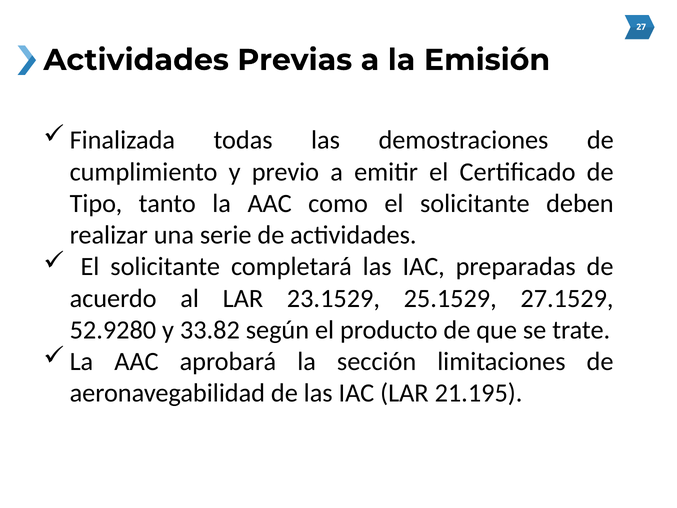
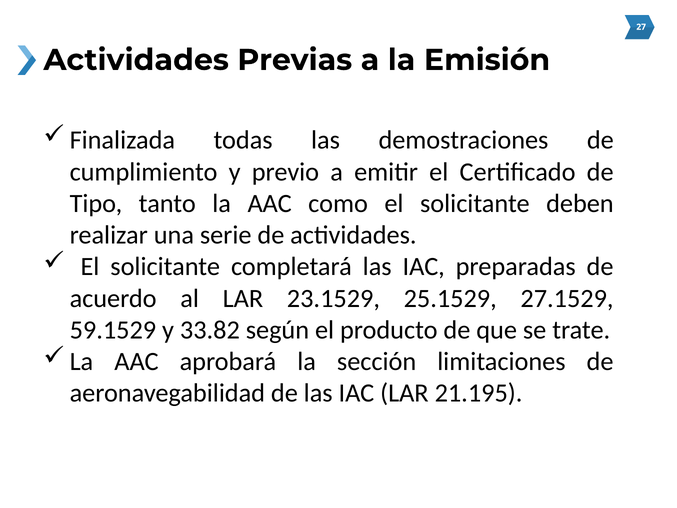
52.9280: 52.9280 -> 59.1529 (113, 330)
